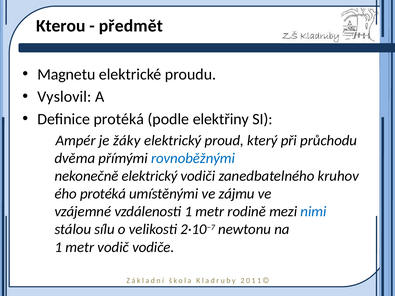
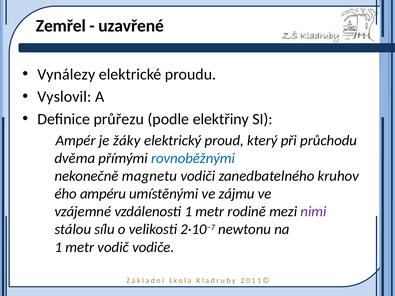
Kterou: Kterou -> Zemřel (61, 26)
předmět: předmět -> uzavřené (131, 26)
Magnetu: Magnetu -> Vynálezy (66, 74)
Definice protéká: protéká -> průřezu (119, 119)
nekonečně elektrický: elektrický -> magnetu (149, 176)
protéká: protéká -> ampéru (103, 194)
nimi colour: blue -> purple (314, 212)
